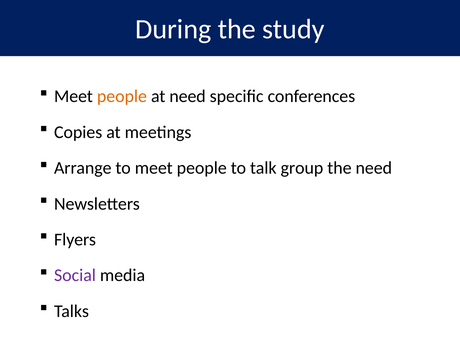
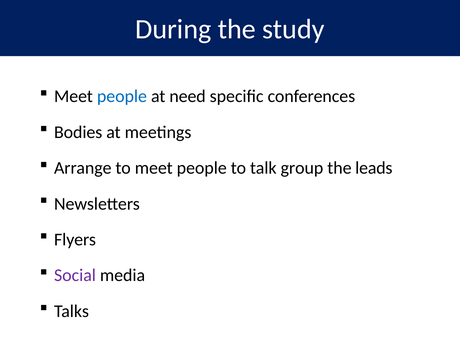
people colour: orange -> blue (122, 96)
Copies: Copies -> Bodies (78, 132)
the need: need -> leads (374, 168)
